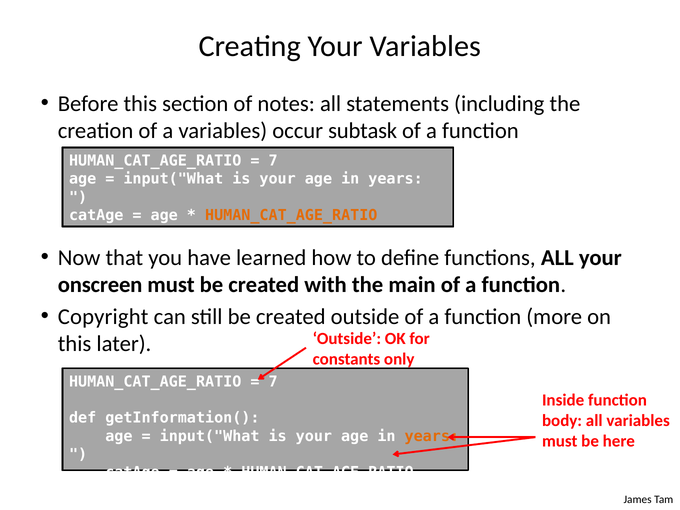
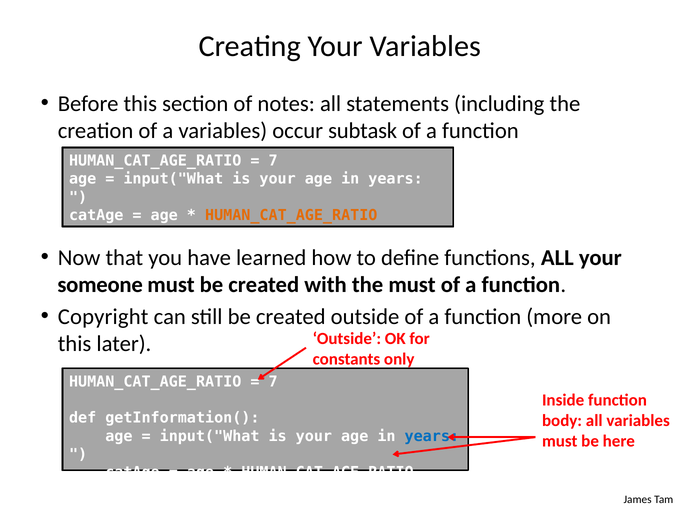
onscreen: onscreen -> someone (100, 285)
the main: main -> must (412, 285)
years colour: orange -> blue (432, 436)
